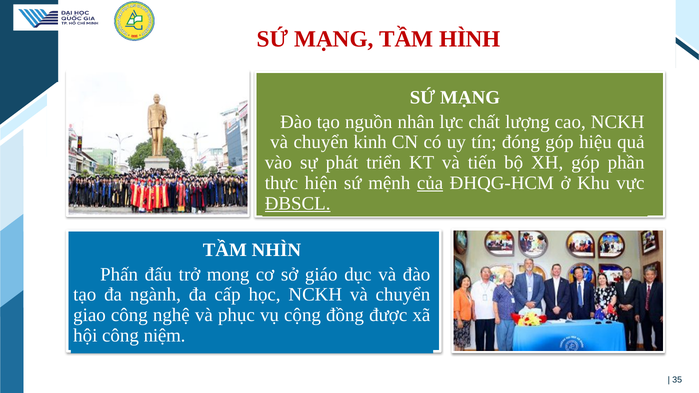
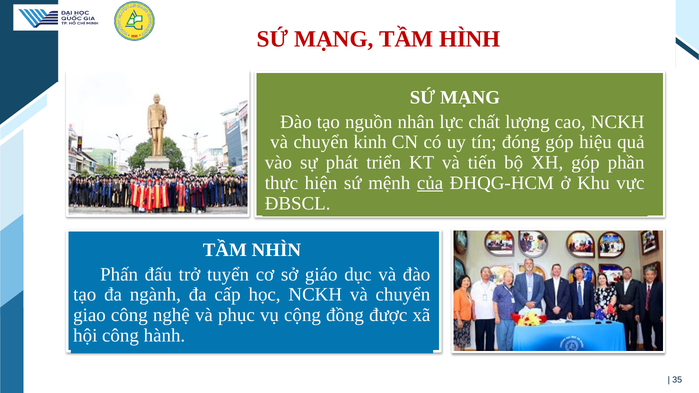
ĐBSCL underline: present -> none (298, 204)
mong: mong -> tuyển (228, 274)
niệm: niệm -> hành (164, 336)
